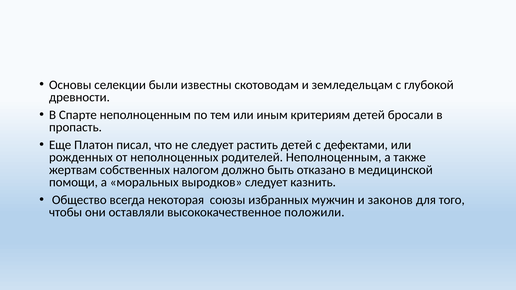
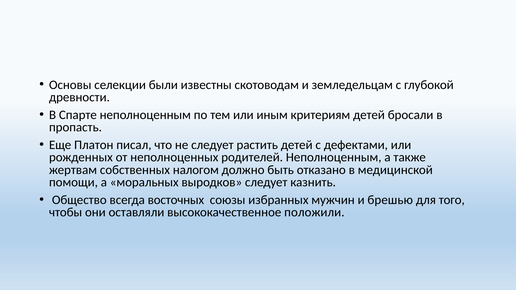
некоторая: некоторая -> восточных (176, 200)
законов: законов -> брешью (390, 200)
